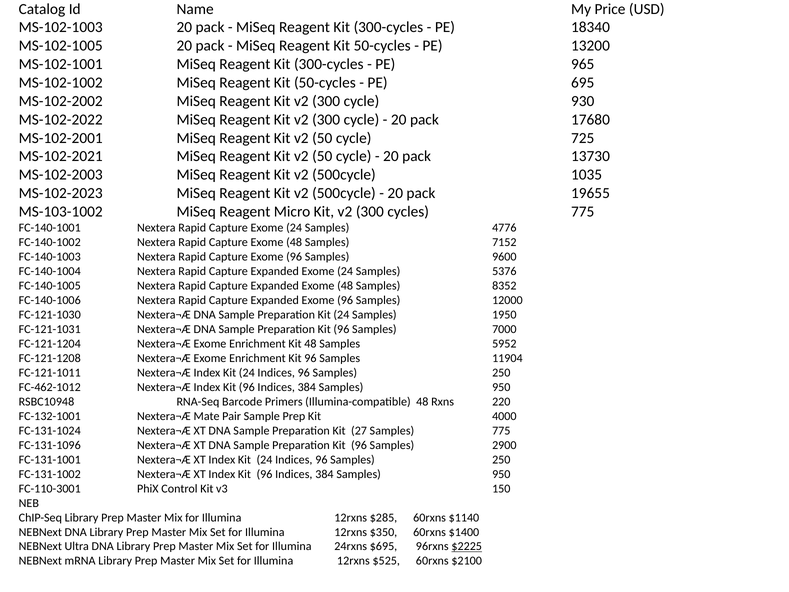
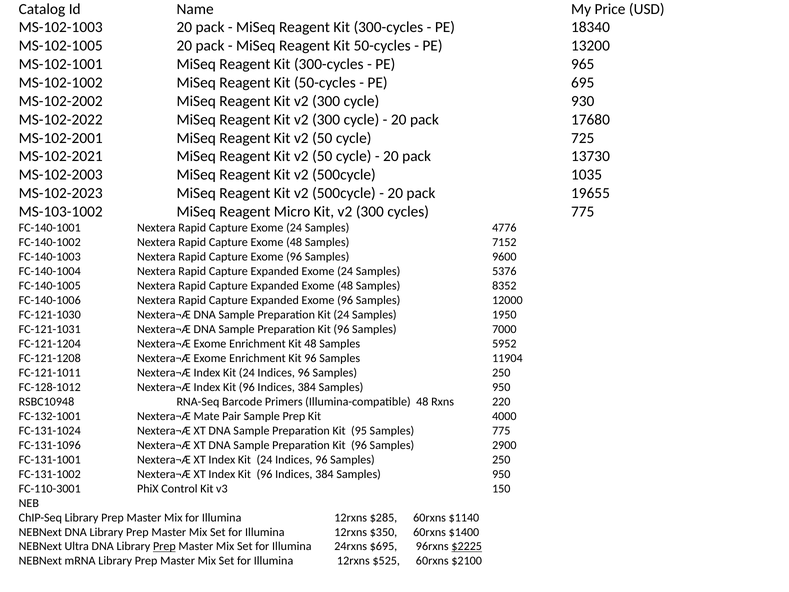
FC-462-1012: FC-462-1012 -> FC-128-1012 (50, 387)
27: 27 -> 95 (359, 430)
Prep underline: none -> present (164, 546)
